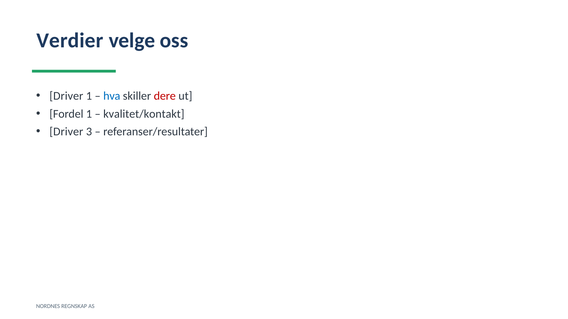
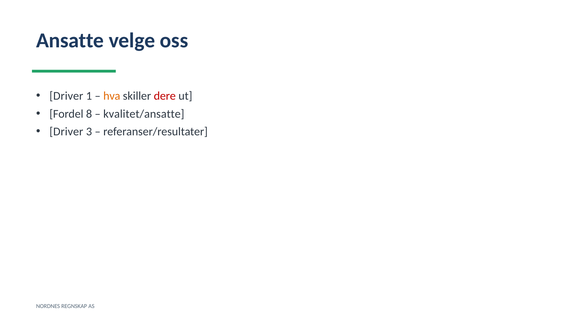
Verdier: Verdier -> Ansatte (70, 41)
hva colour: blue -> orange (112, 96)
Fordel 1: 1 -> 8 (89, 114)
kvalitet/kontakt: kvalitet/kontakt -> kvalitet/ansatte (144, 114)
